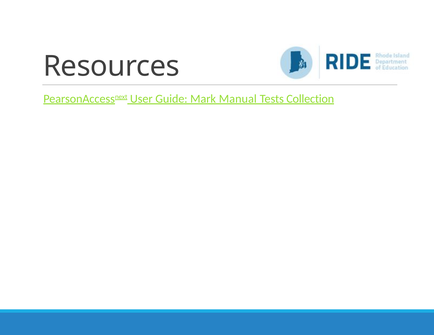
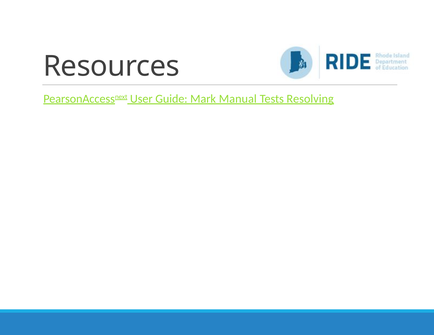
Collection: Collection -> Resolving (310, 99)
